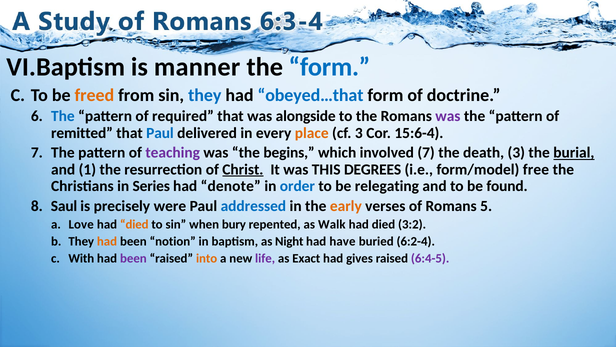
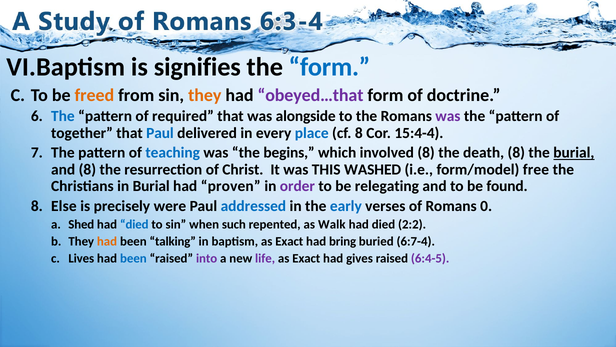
manner: manner -> signifies (197, 67)
they colour: blue -> orange (205, 95)
obeyed…that colour: blue -> purple (311, 95)
remitted: remitted -> together (82, 133)
place colour: orange -> blue (312, 133)
cf 3: 3 -> 8 (359, 133)
15:6-4: 15:6-4 -> 15:4-4 (419, 133)
teaching colour: purple -> blue (173, 153)
involved 7: 7 -> 8 (426, 153)
death 3: 3 -> 8 (516, 153)
and 1: 1 -> 8 (87, 169)
Christ underline: present -> none (243, 169)
DEGREES: DEGREES -> WASHED (373, 169)
in Series: Series -> Burial (151, 186)
denote: denote -> proven (231, 186)
order colour: blue -> purple (297, 186)
Saul: Saul -> Else (64, 206)
early colour: orange -> blue (346, 206)
5: 5 -> 0 (486, 206)
Love: Love -> Shed (81, 224)
died colour: orange -> blue (134, 224)
bury: bury -> such (234, 224)
3:2: 3:2 -> 2:2 (412, 224)
notion: notion -> talking (173, 241)
baptism as Night: Night -> Exact (289, 241)
have: have -> bring (343, 241)
6:2-4: 6:2-4 -> 6:7-4 (416, 241)
With: With -> Lives (81, 258)
been colour: purple -> blue (133, 258)
into colour: orange -> purple (207, 258)
